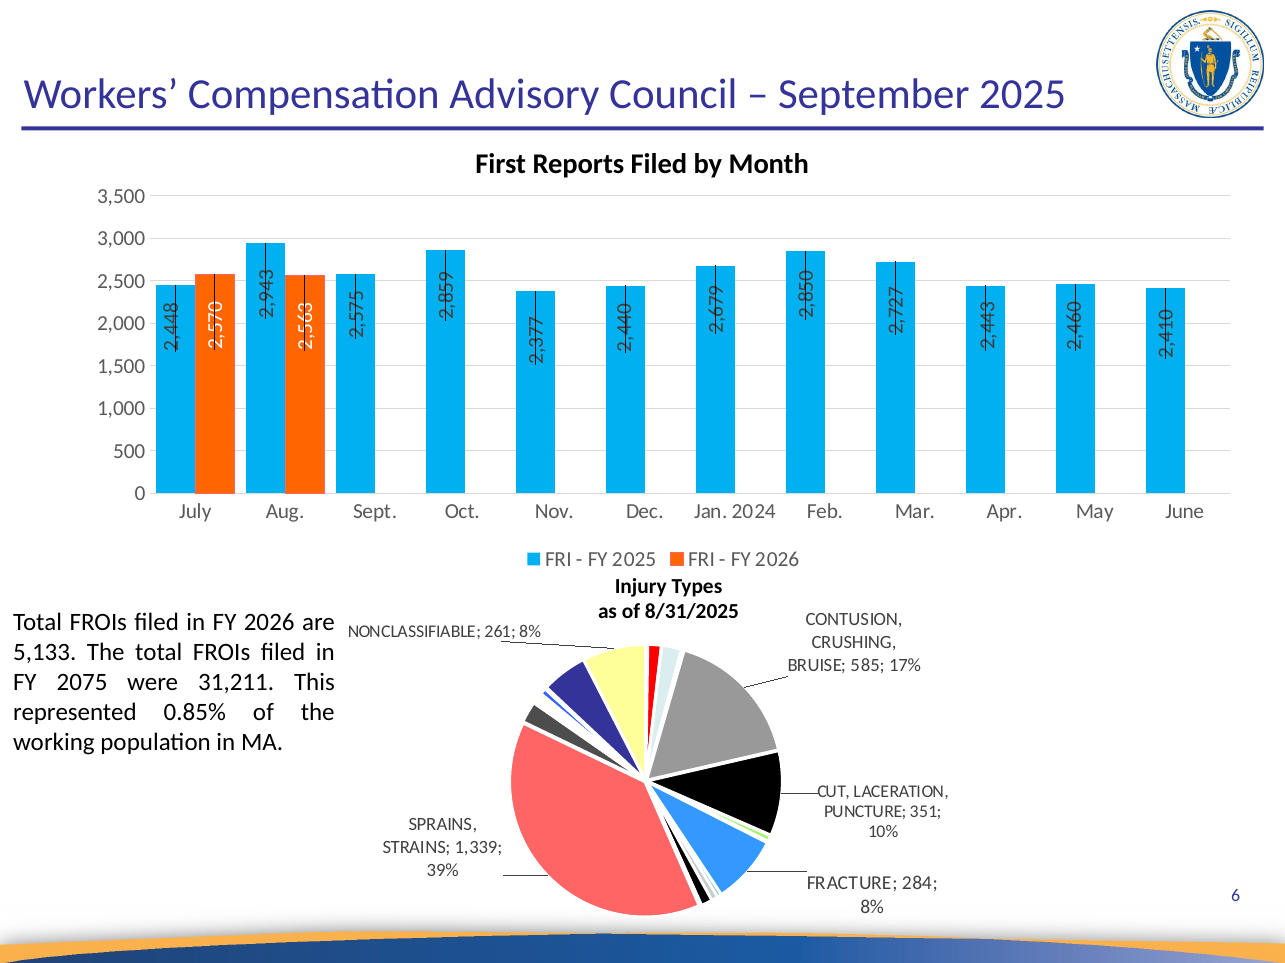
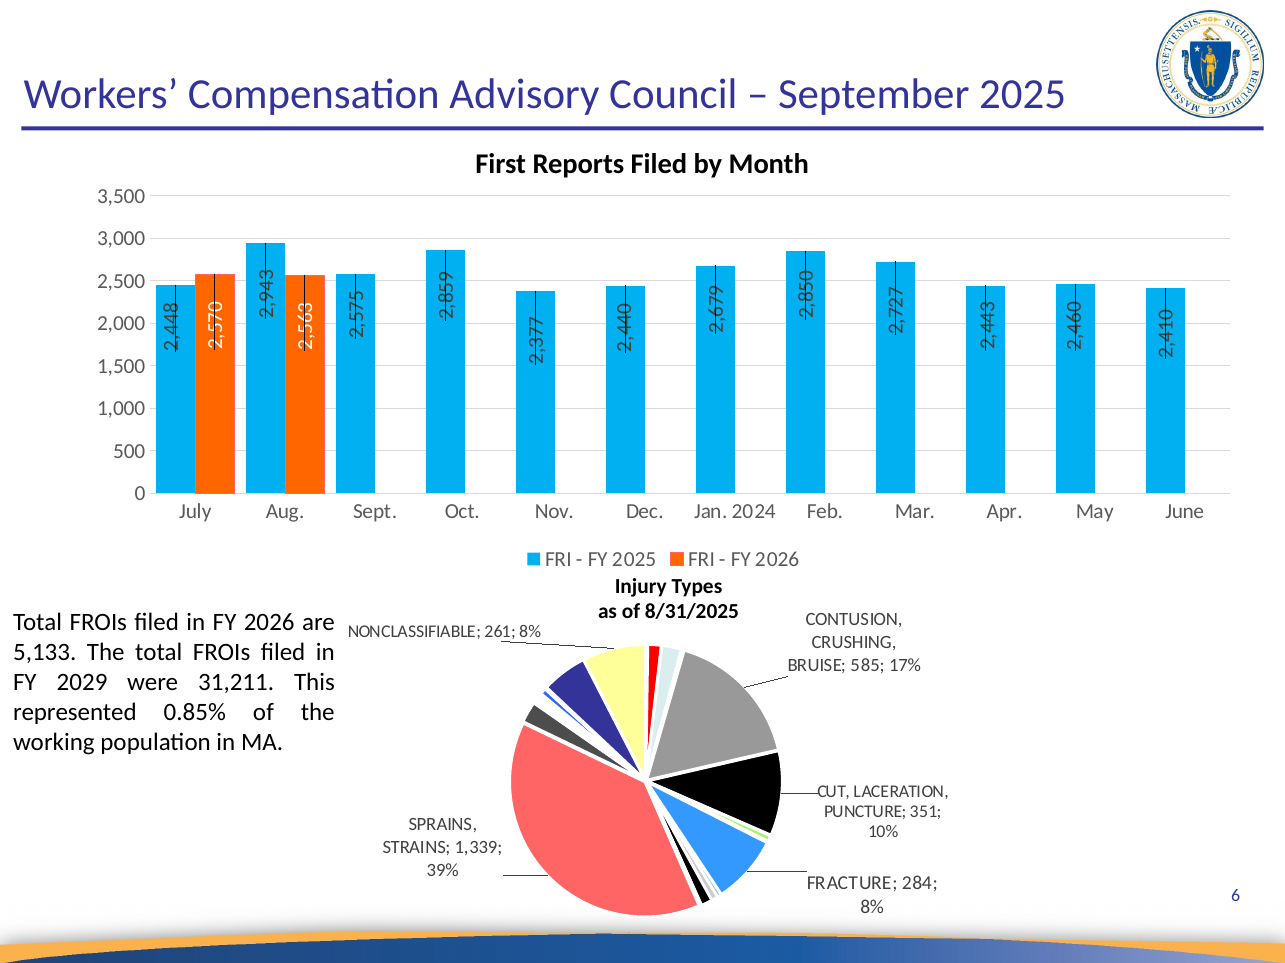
2075: 2075 -> 2029 (82, 683)
